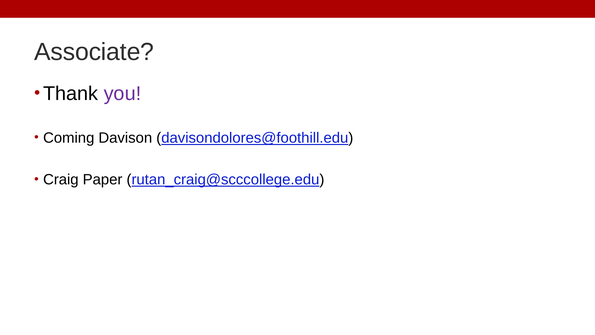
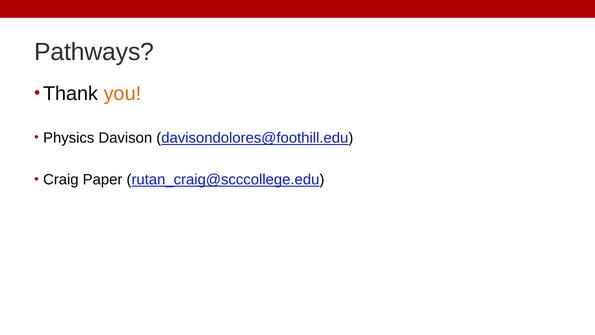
Associate: Associate -> Pathways (94, 52)
you colour: purple -> orange (122, 94)
Coming: Coming -> Physics (69, 138)
